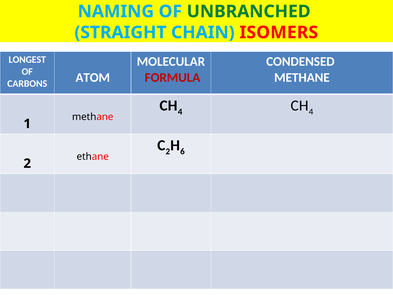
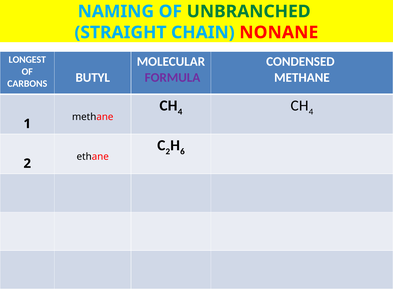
ISOMERS: ISOMERS -> NONANE (279, 32)
FORMULA colour: red -> purple (172, 77)
ATOM: ATOM -> BUTYL (93, 77)
